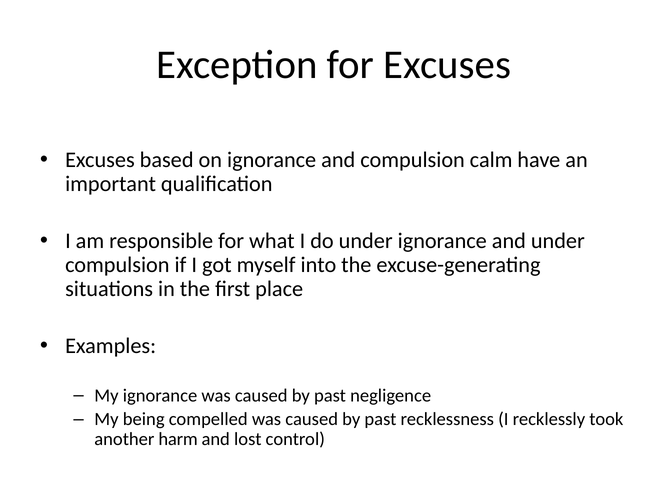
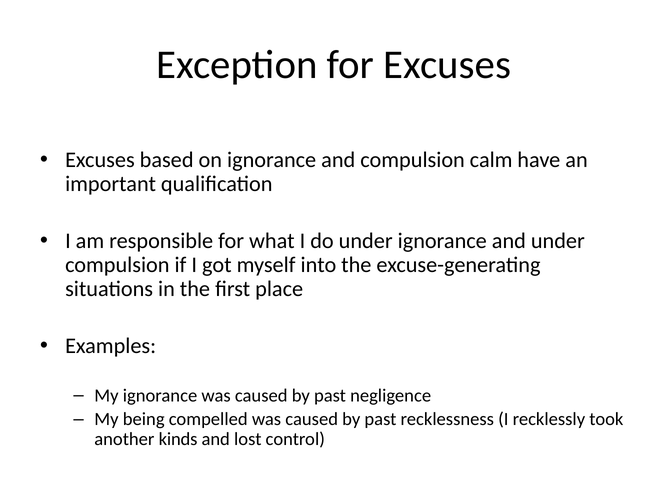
harm: harm -> kinds (178, 439)
